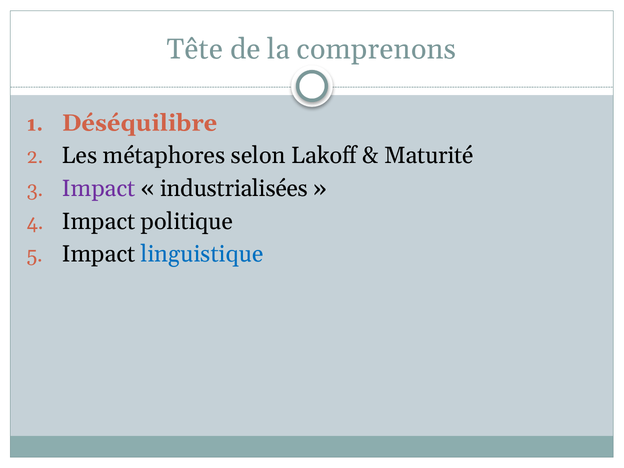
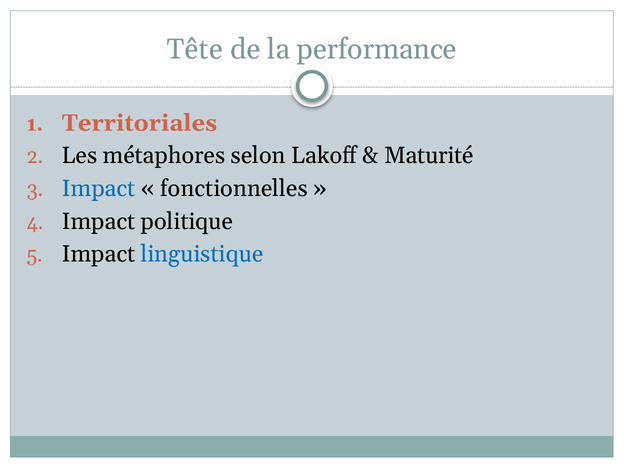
comprenons: comprenons -> performance (377, 49)
Déséquilibre: Déséquilibre -> Territoriales (139, 123)
Impact colour: purple -> blue (99, 189)
industrialisées: industrialisées -> fonctionnelles (234, 189)
